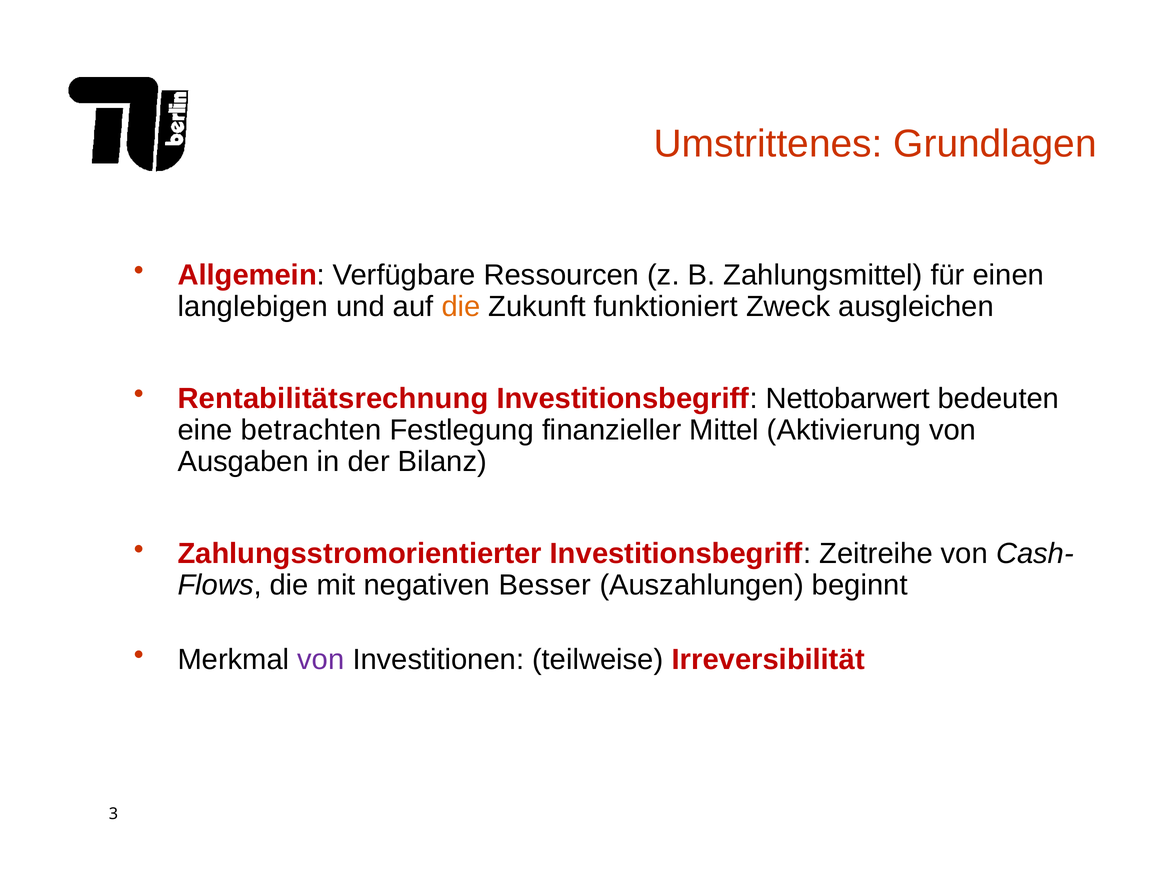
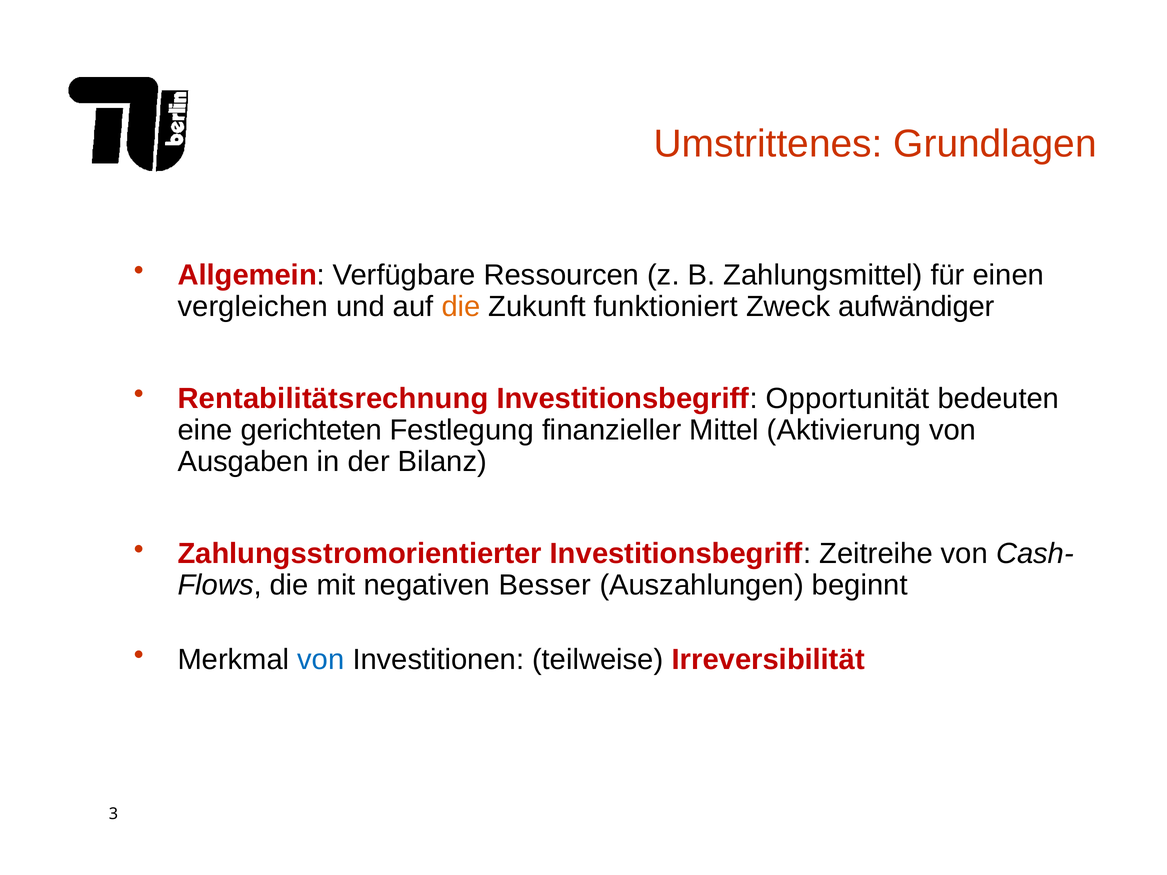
langlebigen: langlebigen -> vergleichen (253, 307)
ausgleichen: ausgleichen -> aufwändiger (916, 307)
Nettobarwert: Nettobarwert -> Opportunität (848, 399)
betrachten: betrachten -> gerichteten (311, 430)
von colour: purple -> blue (321, 660)
